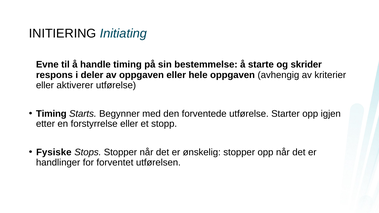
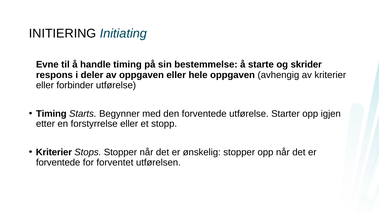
aktiverer: aktiverer -> forbinder (75, 85)
Fysiske: Fysiske -> Kriterier (54, 152)
handlinger: handlinger -> forventede (58, 163)
